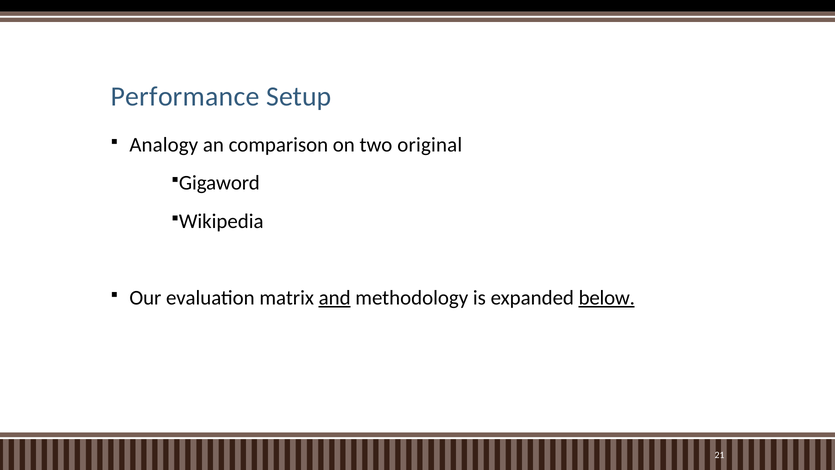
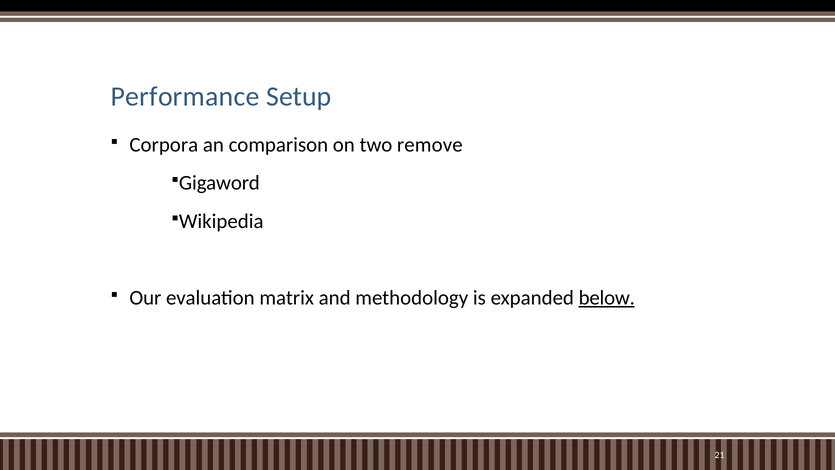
Analogy: Analogy -> Corpora (164, 145)
original: original -> remove (430, 145)
and underline: present -> none (335, 298)
